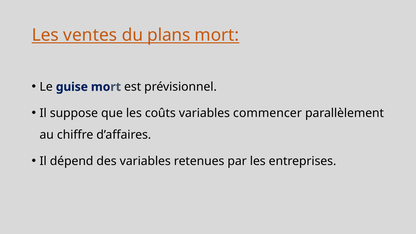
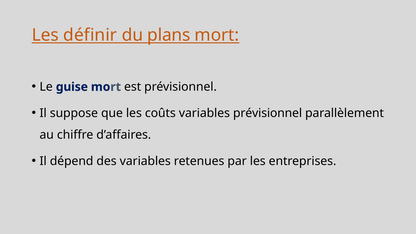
ventes: ventes -> définir (90, 35)
variables commencer: commencer -> prévisionnel (268, 113)
